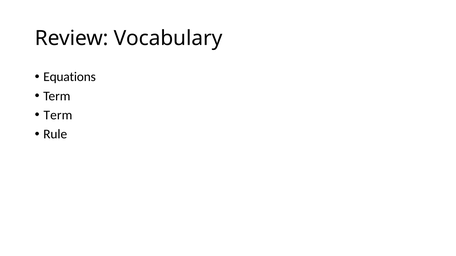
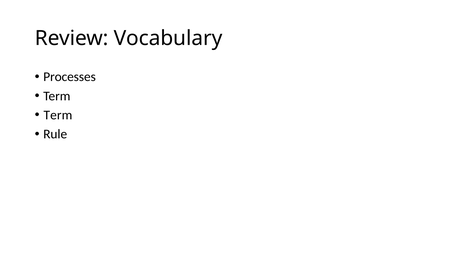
Equations: Equations -> Processes (70, 77)
